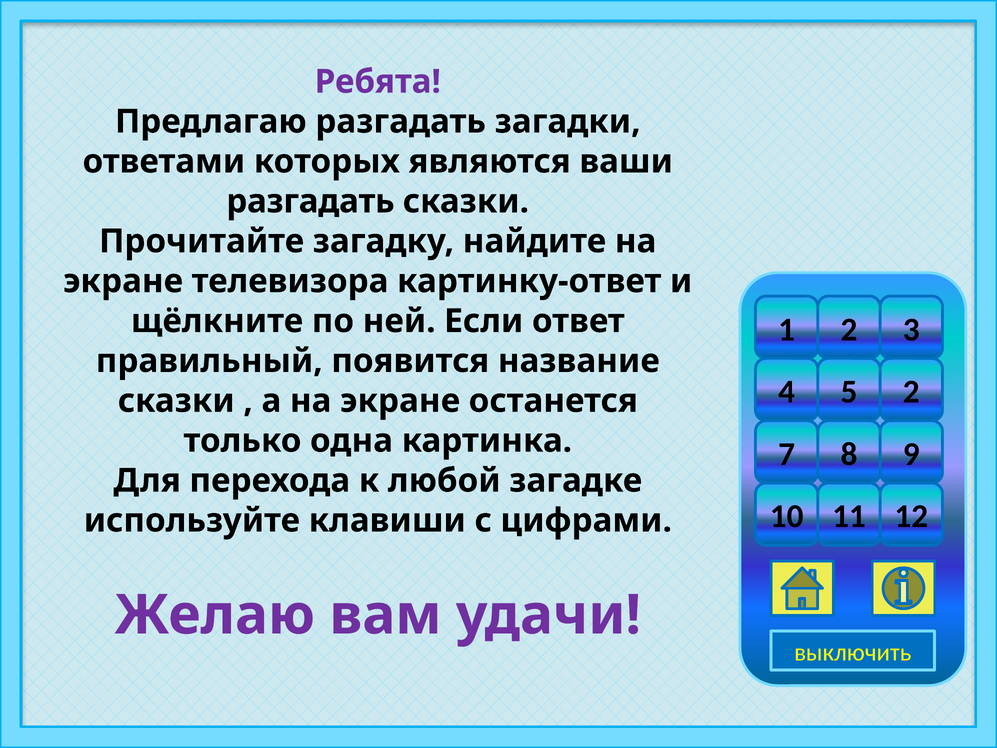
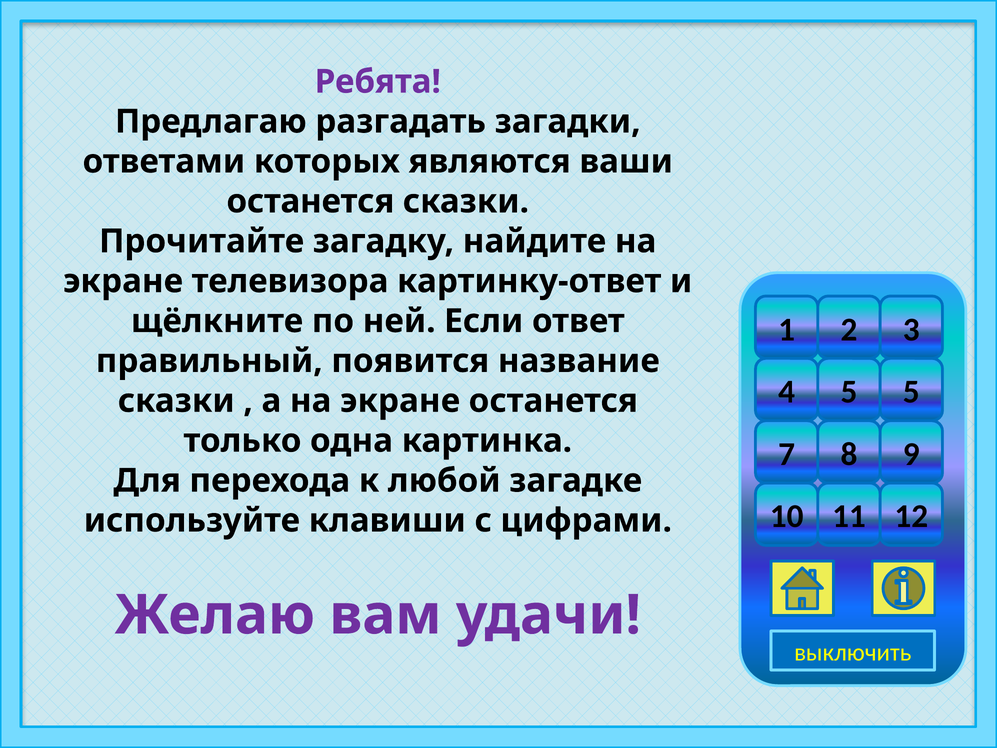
разгадать: разгадать -> останется (310, 201)
5 2: 2 -> 5 (911, 392)
